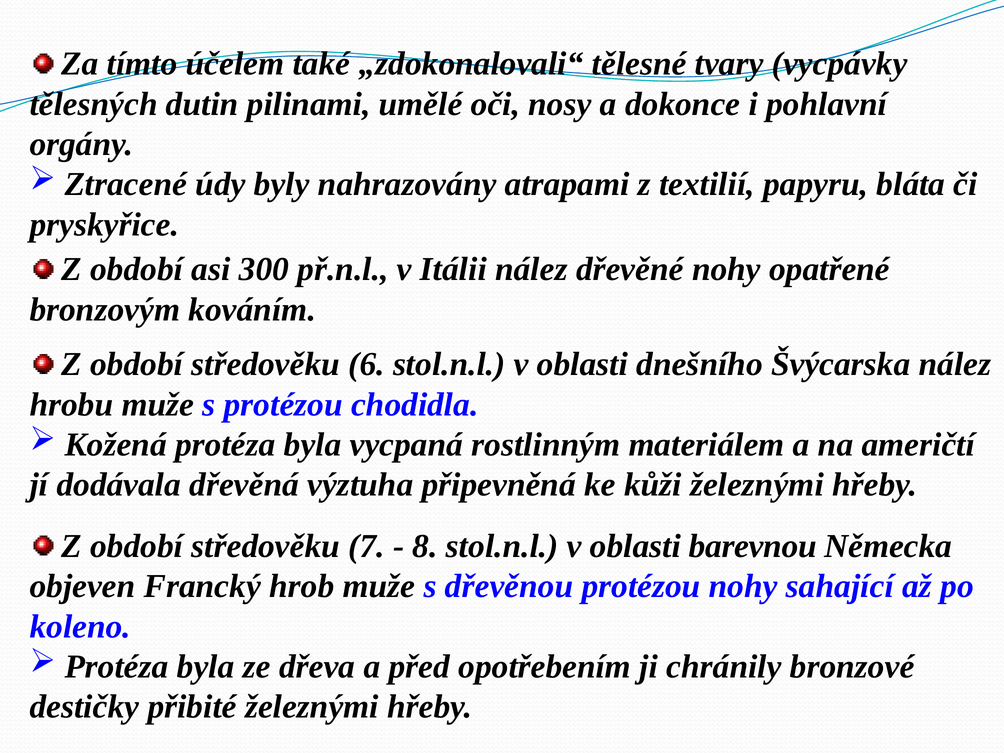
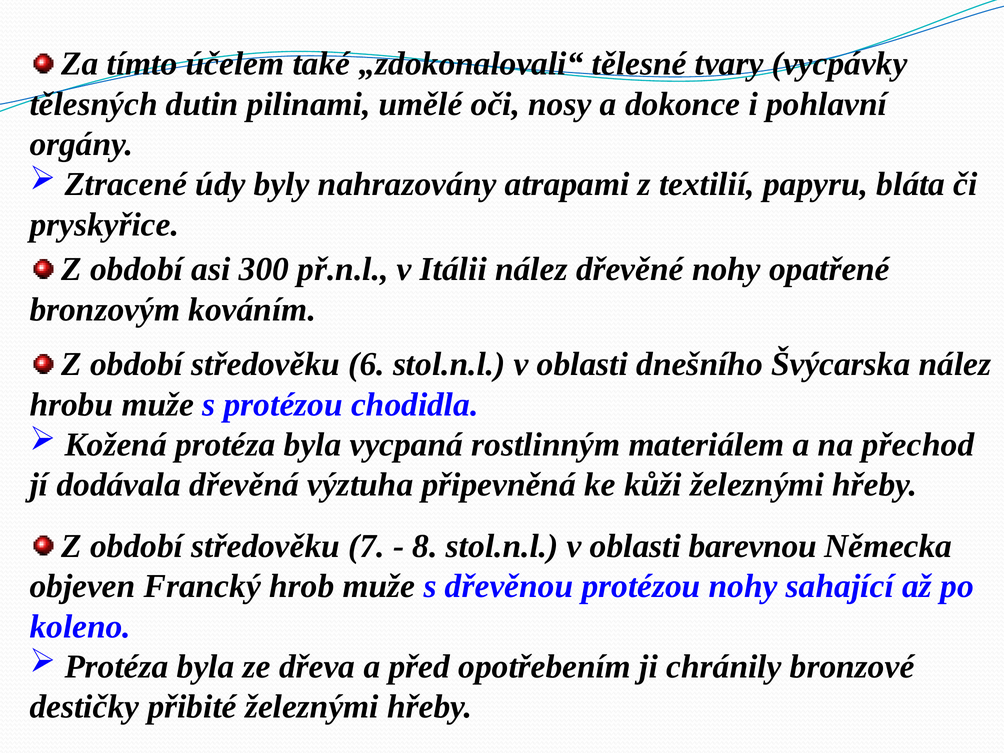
američtí: američtí -> přechod (918, 445)
